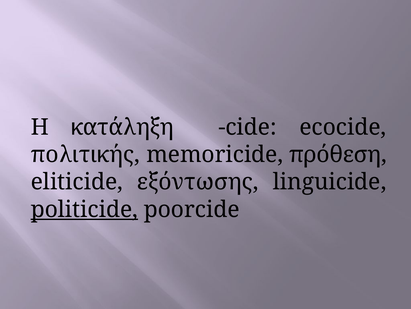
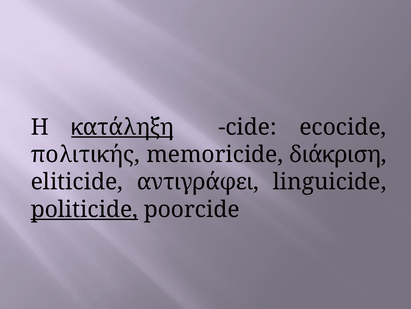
κατάληξη underline: none -> present (122, 127)
πρόθεση: πρόθεση -> διάκριση (338, 154)
εξόντωσης: εξόντωσης -> αντιγράφει (198, 182)
